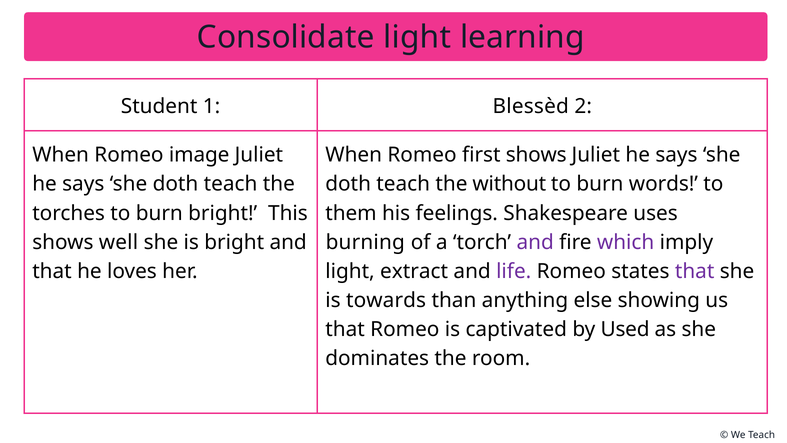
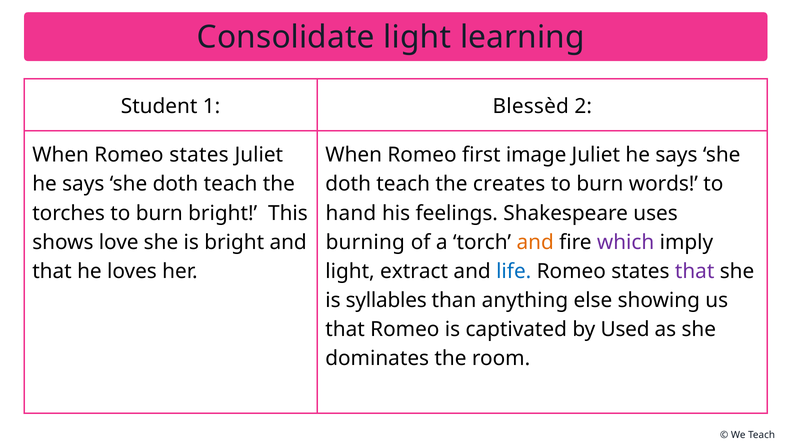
When Romeo image: image -> states (199, 155)
first shows: shows -> image (536, 155)
without: without -> creates (509, 184)
them: them -> hand (351, 213)
well: well -> love (119, 242)
and colour: purple -> orange (535, 242)
life colour: purple -> blue (514, 271)
towards: towards -> syllables (386, 300)
